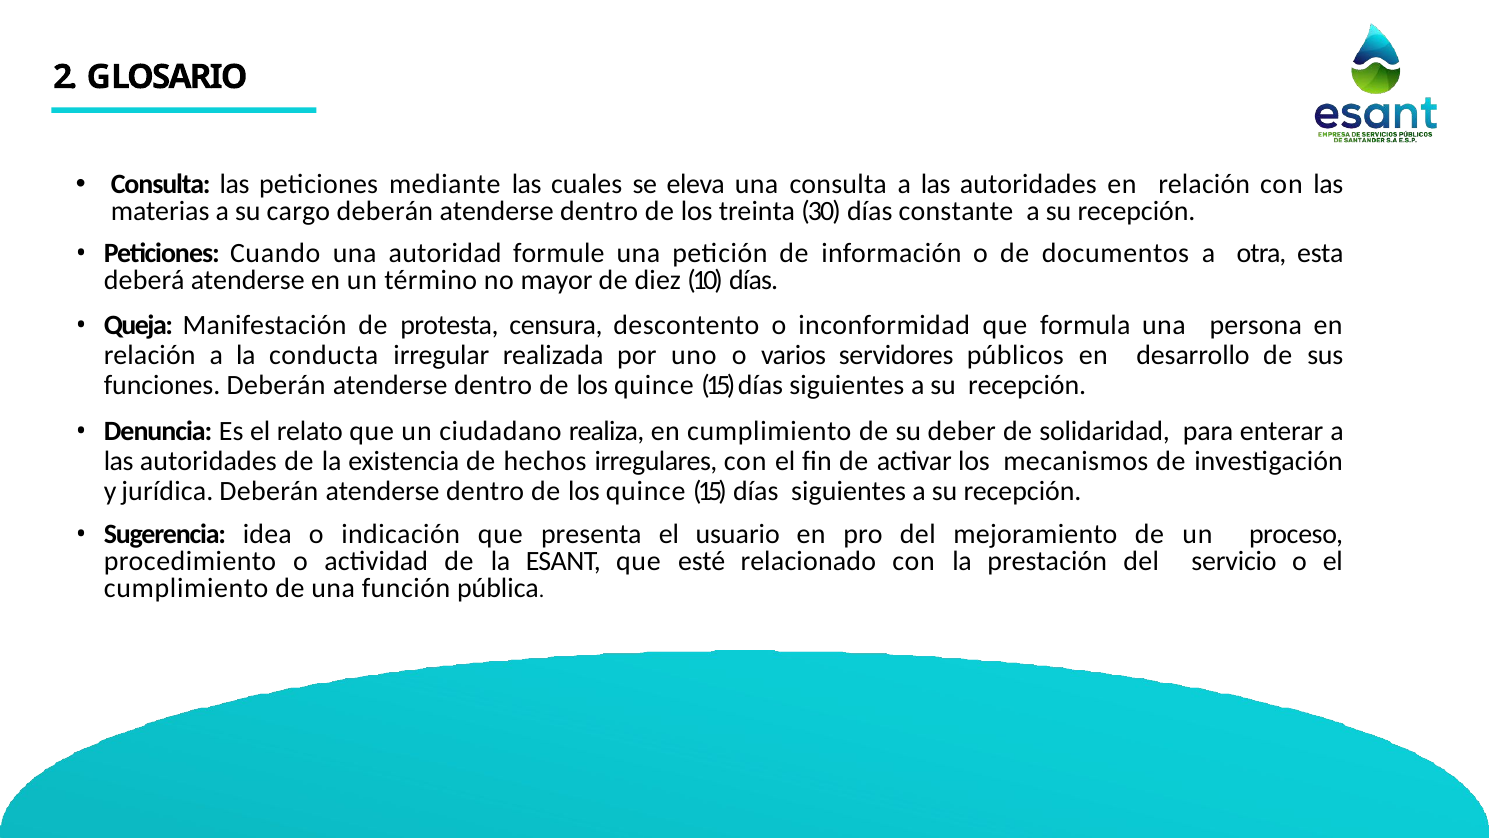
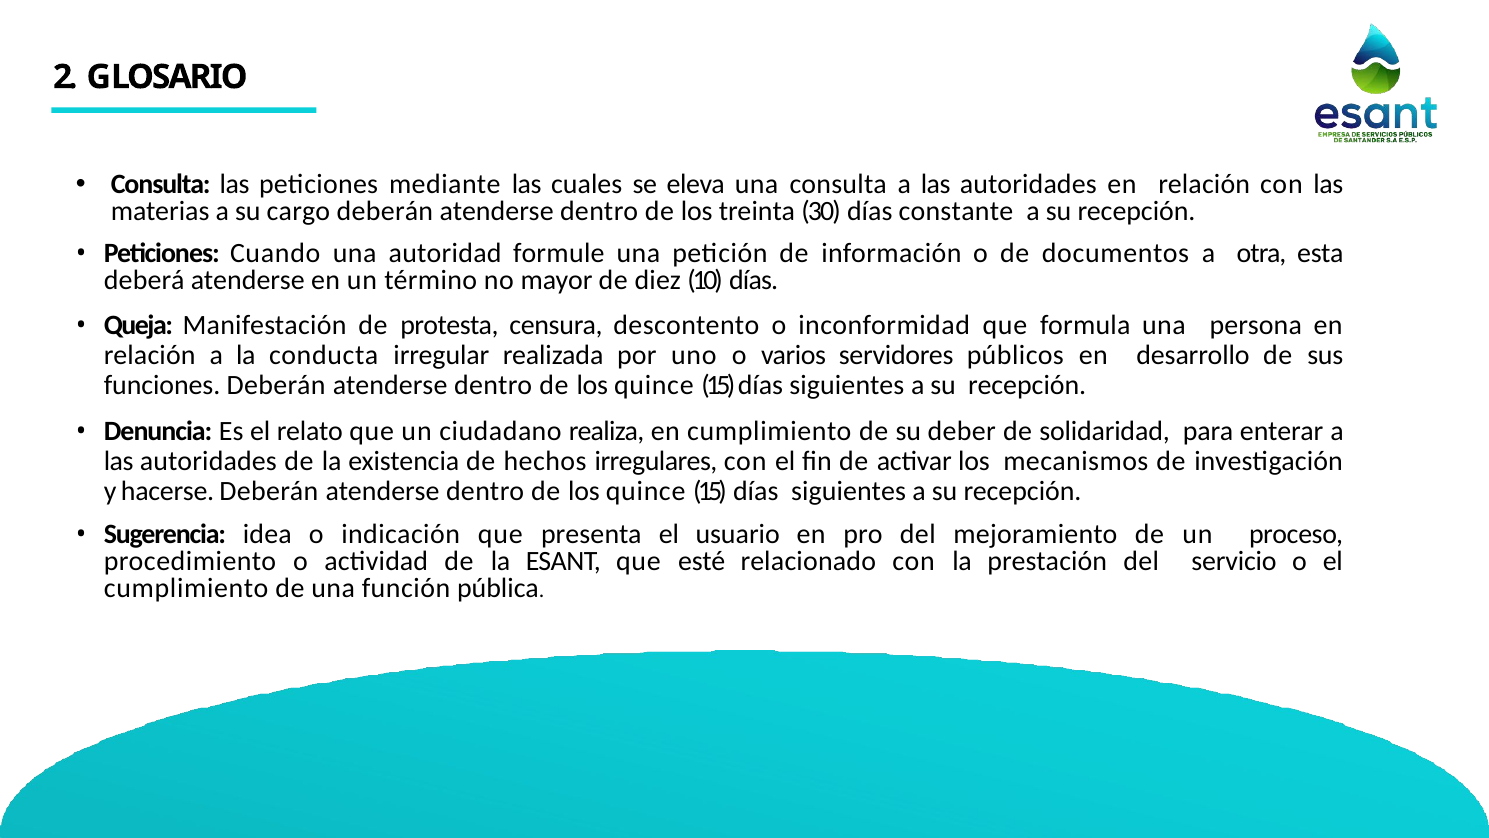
jurídica: jurídica -> hacerse (168, 491)
